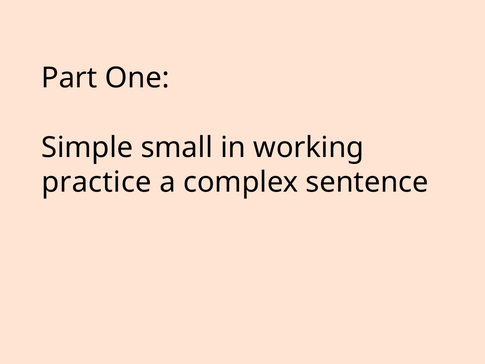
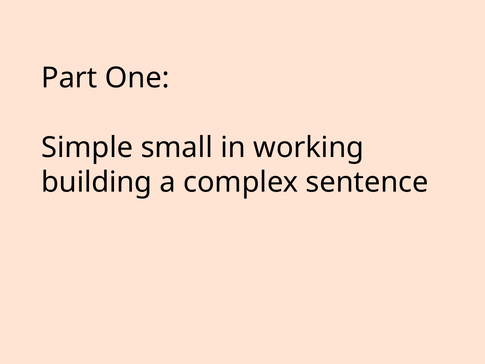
practice: practice -> building (97, 182)
